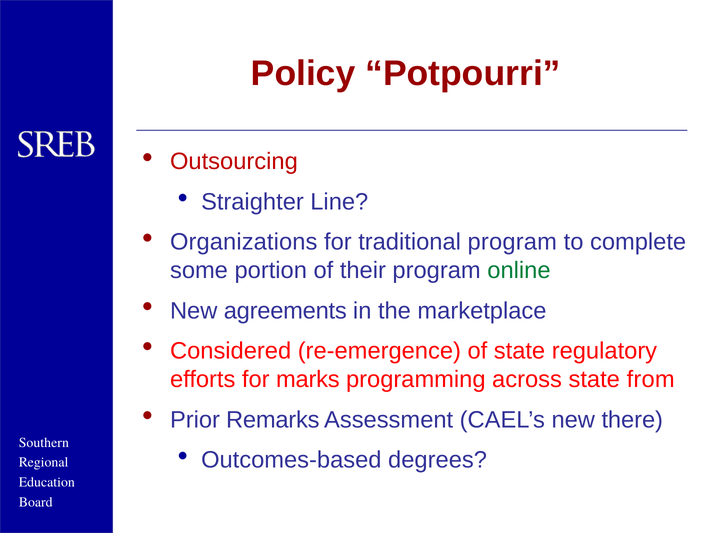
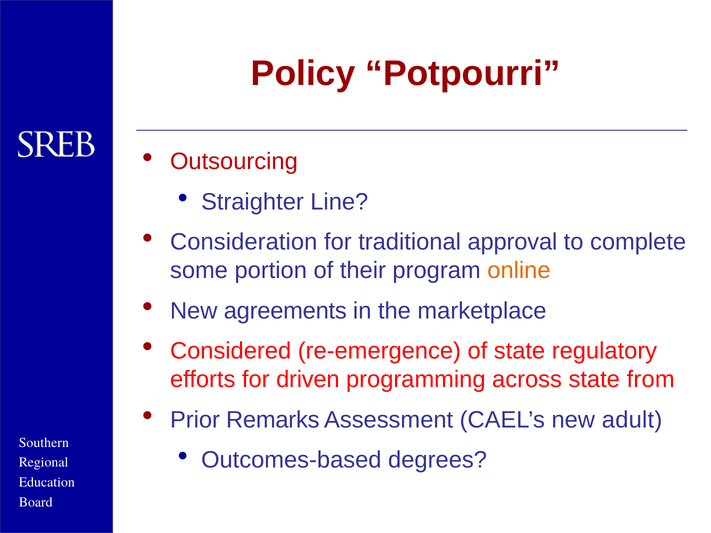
Organizations: Organizations -> Consideration (244, 242)
traditional program: program -> approval (512, 242)
online colour: green -> orange (519, 271)
marks: marks -> driven (308, 380)
there: there -> adult (632, 420)
